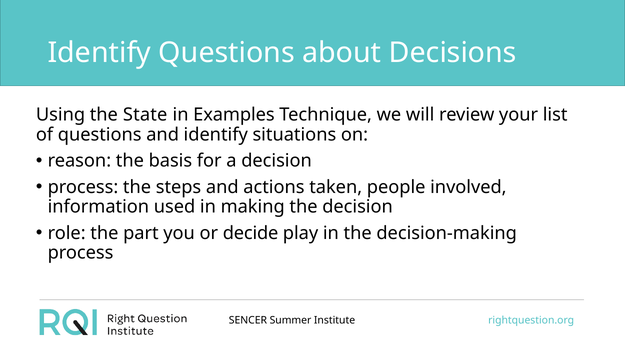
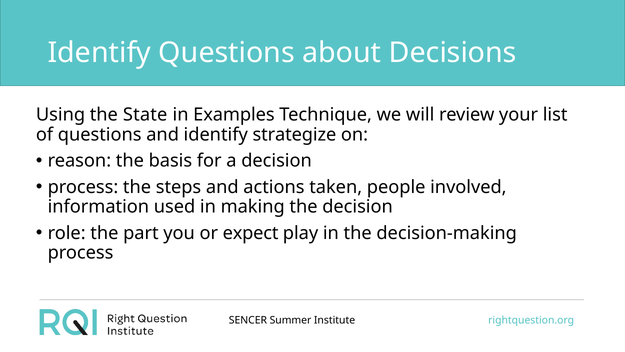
situations: situations -> strategize (294, 135)
decide: decide -> expect (251, 233)
